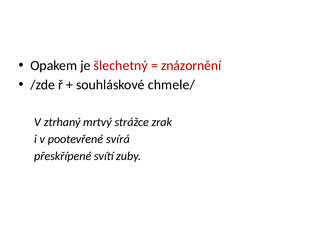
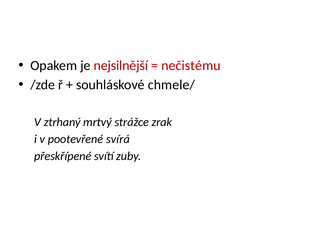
šlechetný: šlechetný -> nejsilnější (121, 65)
znázornění: znázornění -> nečistému (191, 65)
